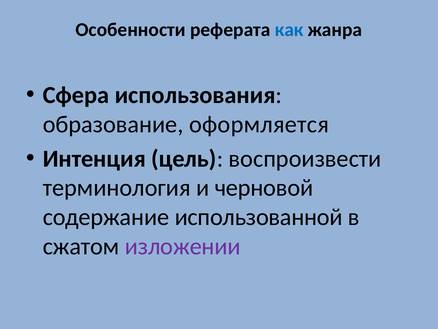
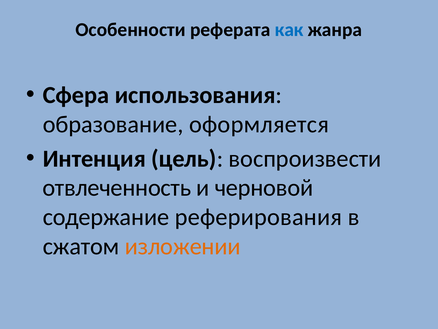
терминология: терминология -> отвлеченность (117, 188)
использованной: использованной -> реферирования (258, 217)
изложении colour: purple -> orange (183, 246)
